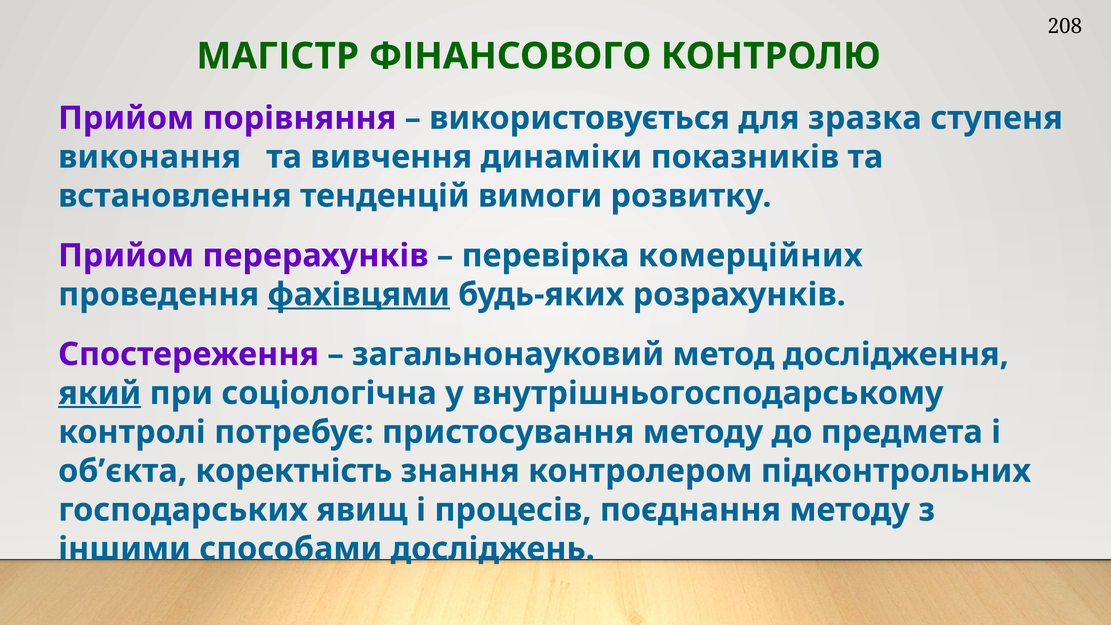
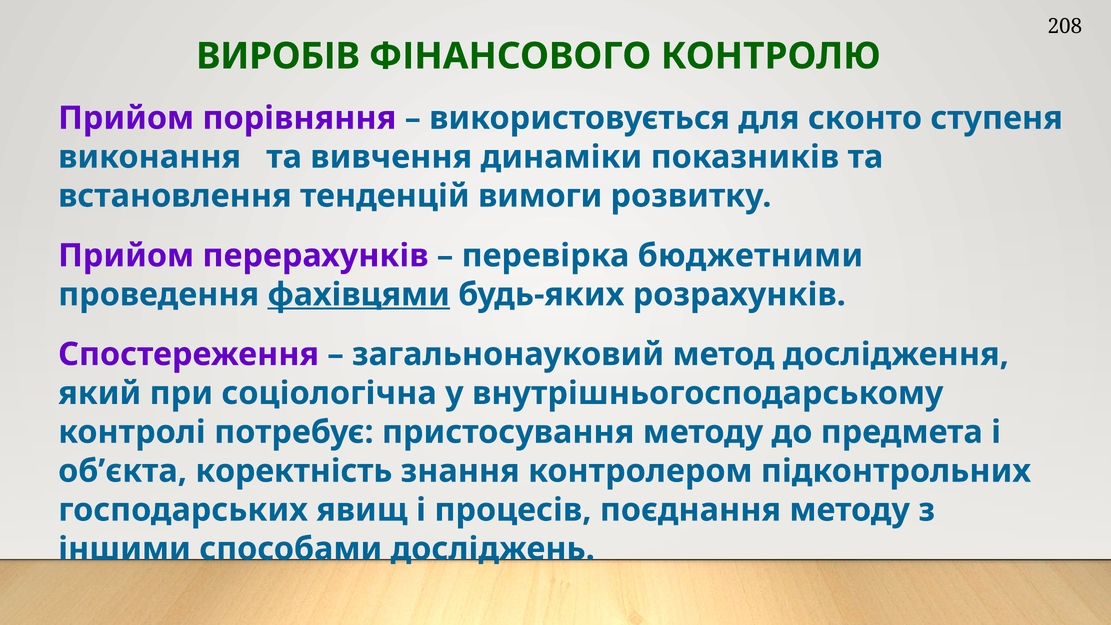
МАГІСТР: МАГІСТР -> ВИРОБІВ (278, 56)
зразка: зразка -> сконто (865, 118)
комерційних: комерційних -> бюджетними (750, 256)
який underline: present -> none (100, 393)
